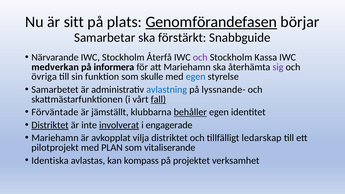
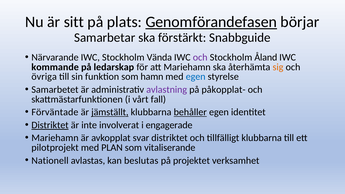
Återfå: Återfå -> Vända (159, 57)
Kassa: Kassa -> Åland (266, 57)
medverkan: medverkan -> kommande (55, 67)
informera: informera -> ledarskap (114, 67)
sig colour: purple -> orange (278, 67)
skulle: skulle -> hamn (152, 77)
avlastning colour: blue -> purple (167, 90)
lyssnande-: lyssnande- -> påkopplat- (224, 90)
fall underline: present -> none (158, 99)
jämställt underline: none -> present (110, 112)
involverat underline: present -> none (119, 125)
vilja: vilja -> svar (141, 138)
tillfälligt ledarskap: ledarskap -> klubbarna (262, 138)
Identiska: Identiska -> Nationell (50, 161)
kompass: kompass -> beslutas (141, 161)
